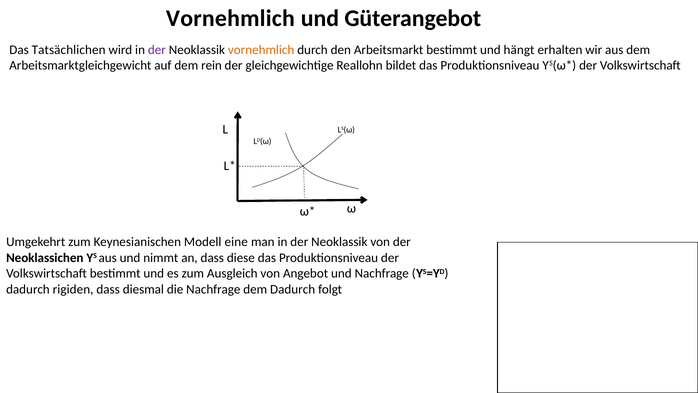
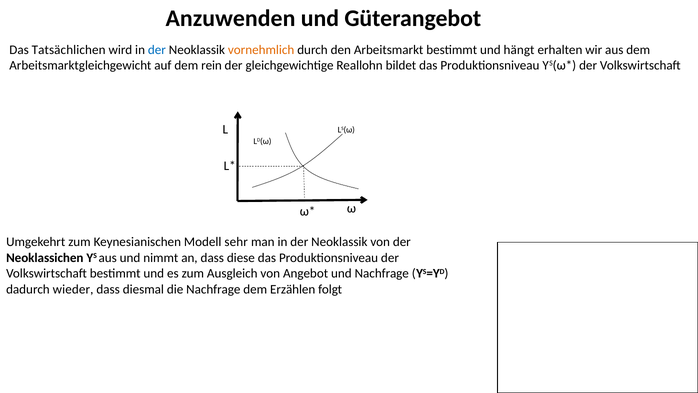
Vornehmlich: Vornehmlich -> Anzuwenden (230, 18)
der colour: purple -> blue (157, 50)
eine: eine -> sehr (236, 242)
rigiden: rigiden -> wieder (73, 289)
dem Dadurch: Dadurch -> Erzählen (293, 289)
